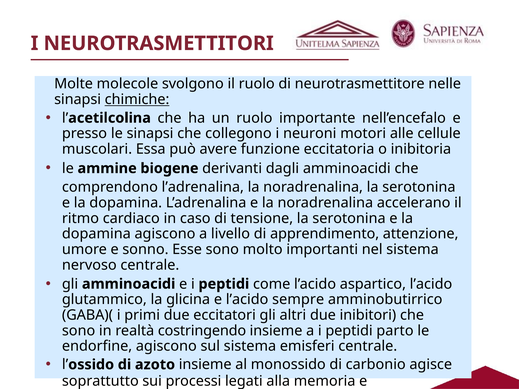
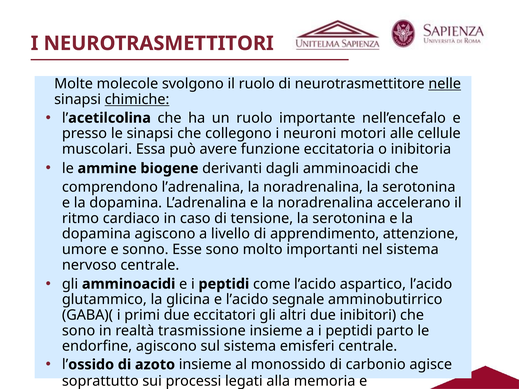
nelle underline: none -> present (445, 84)
sempre: sempre -> segnale (298, 300)
costringendo: costringendo -> trasmissione (202, 331)
